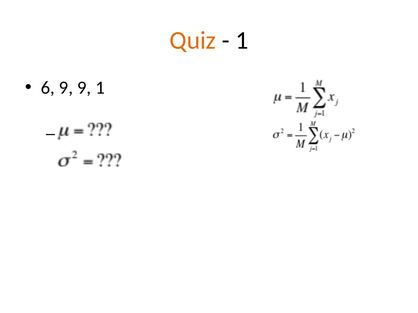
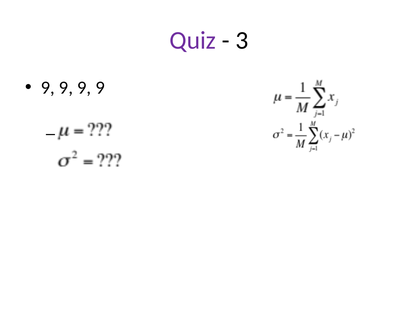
Quiz colour: orange -> purple (193, 40)
1: 1 -> 3 (242, 40)
6: 6 -> 9 (48, 88)
1: 1 -> 9 (100, 88)
